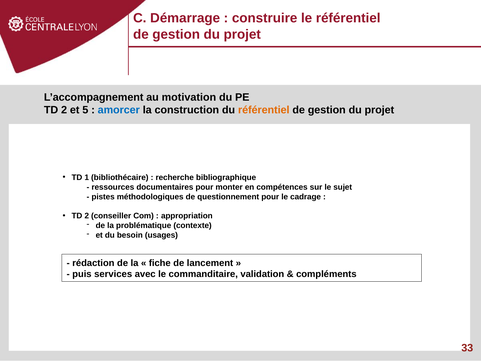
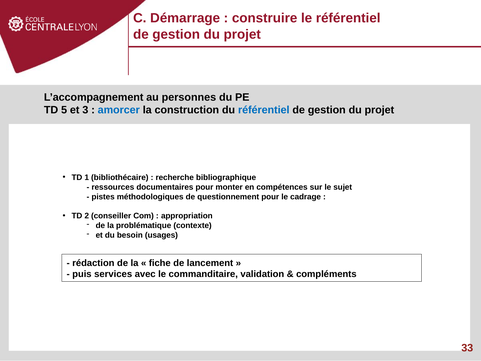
motivation: motivation -> personnes (189, 97)
2: 2 -> 5 (64, 110)
5: 5 -> 3 (85, 110)
référentiel colour: orange -> blue (264, 110)
